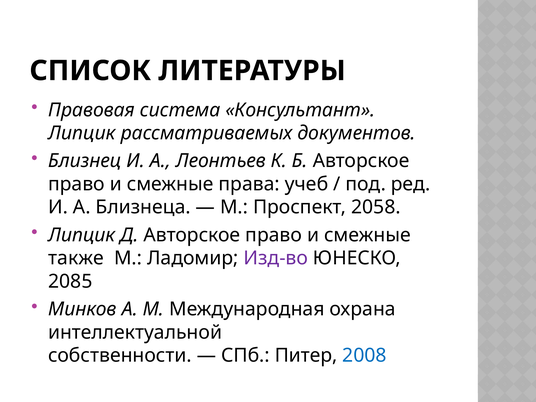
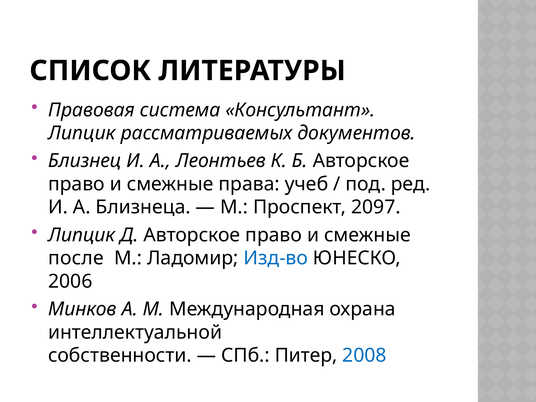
2058: 2058 -> 2097 (376, 207)
также: также -> после (76, 258)
Изд-во colour: purple -> blue (276, 258)
2085: 2085 -> 2006 (70, 281)
